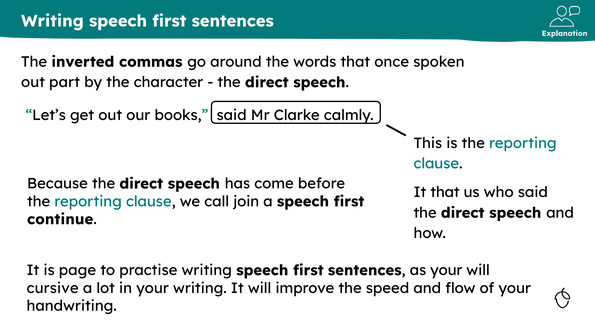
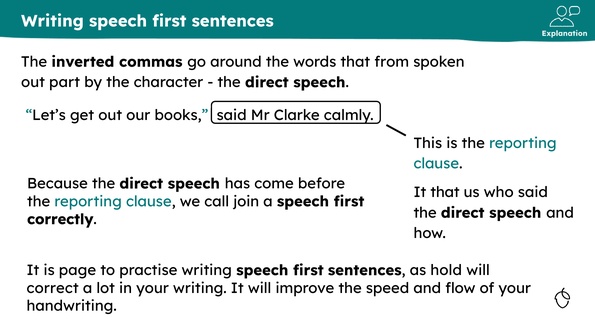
once: once -> from (392, 62)
continue: continue -> correctly (60, 220)
as your: your -> hold (446, 271)
cursive: cursive -> correct (53, 289)
